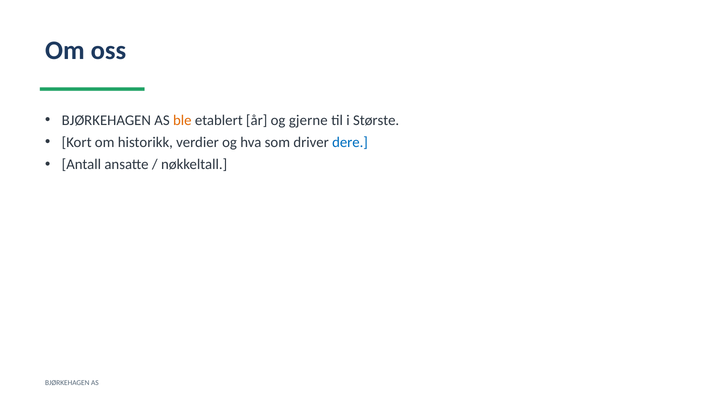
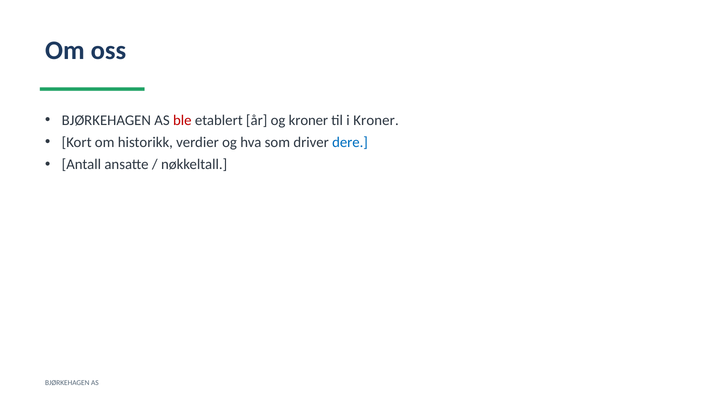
ble colour: orange -> red (182, 120)
og gjerne: gjerne -> kroner (308, 120)
i Største: Største -> Kroner (376, 120)
